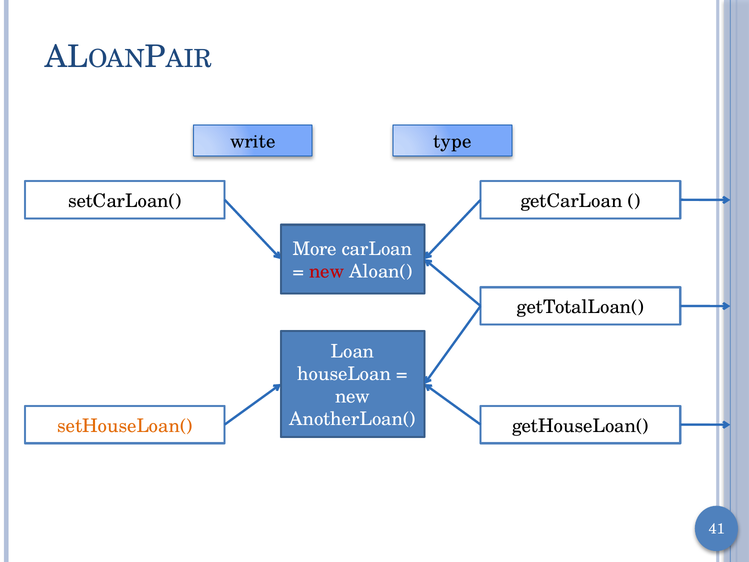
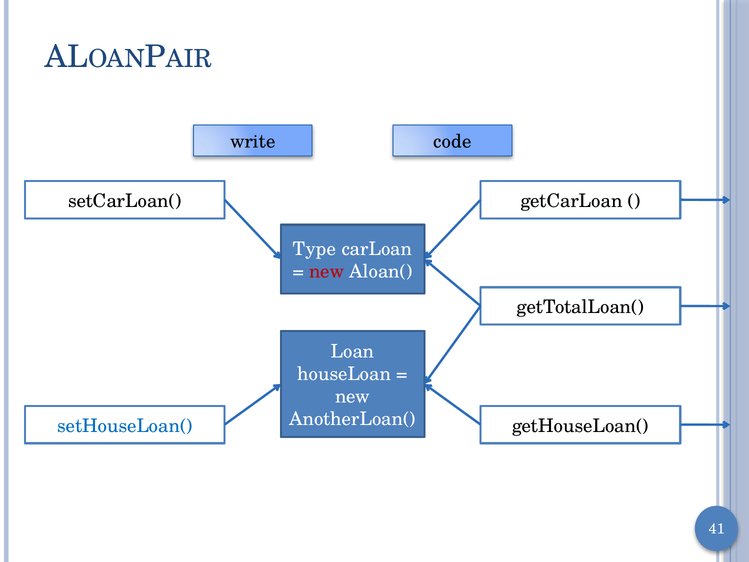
type: type -> code (452, 142)
More: More -> Type (315, 249)
setHouseLoan( colour: orange -> blue (125, 426)
